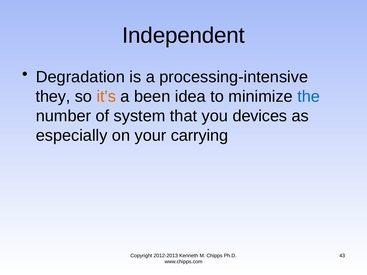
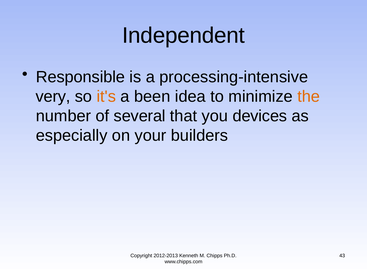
Degradation: Degradation -> Responsible (80, 77)
they: they -> very (53, 97)
the colour: blue -> orange (309, 97)
system: system -> several (140, 116)
carrying: carrying -> builders (199, 136)
